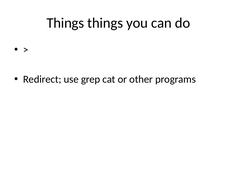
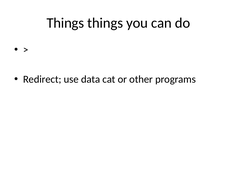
grep: grep -> data (91, 79)
